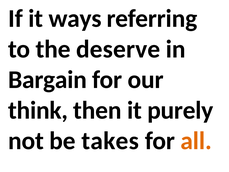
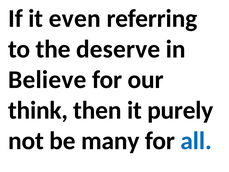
ways: ways -> even (75, 19)
Bargain: Bargain -> Believe (47, 80)
takes: takes -> many (110, 141)
all colour: orange -> blue (196, 141)
